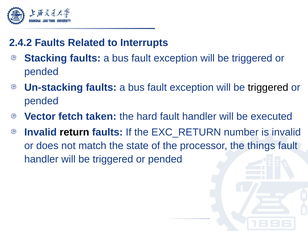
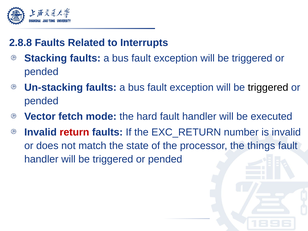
2.4.2: 2.4.2 -> 2.8.8 (21, 43)
taken: taken -> mode (101, 117)
return colour: black -> red (74, 132)
